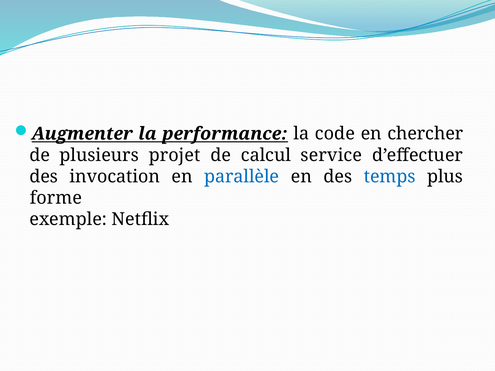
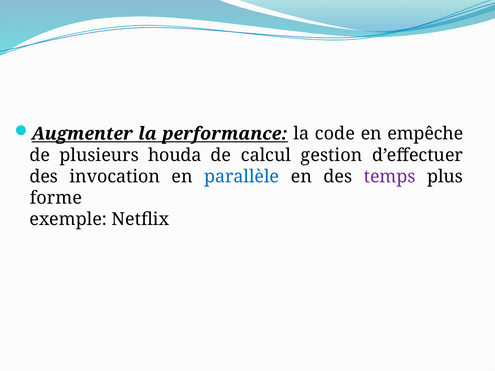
chercher: chercher -> empêche (425, 134)
projet: projet -> houda (175, 155)
service: service -> gestion (331, 155)
temps colour: blue -> purple (390, 177)
